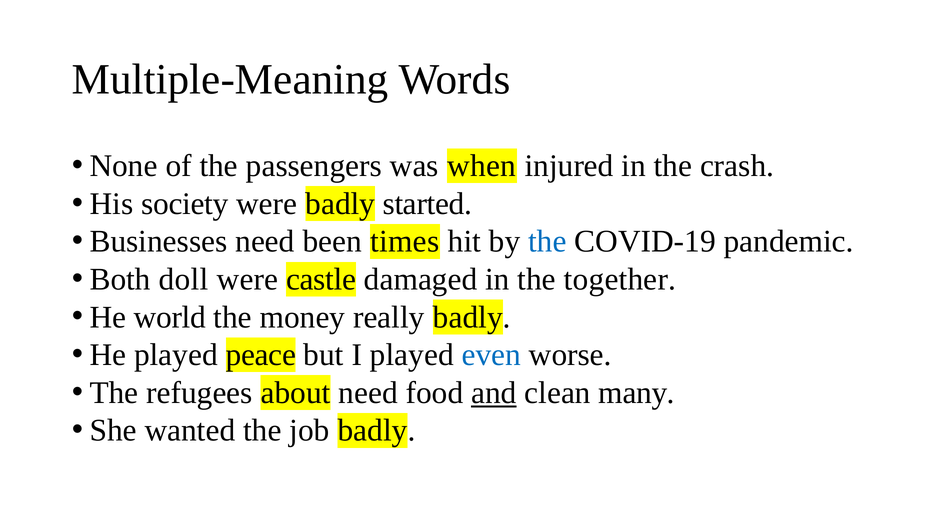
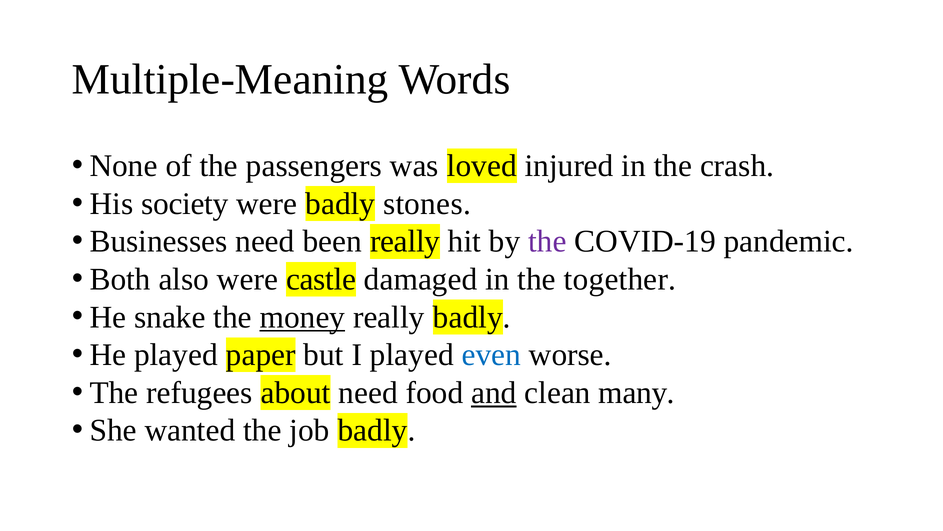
when: when -> loved (482, 166)
started: started -> stones (427, 204)
been times: times -> really (405, 241)
the colour: blue -> purple (547, 241)
doll: doll -> also (184, 279)
world: world -> snake (170, 317)
money underline: none -> present (302, 317)
peace: peace -> paper (261, 355)
